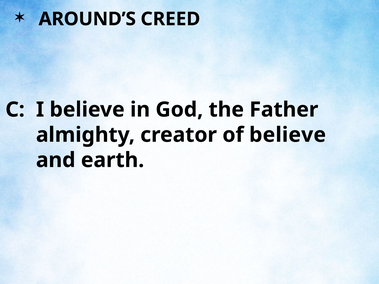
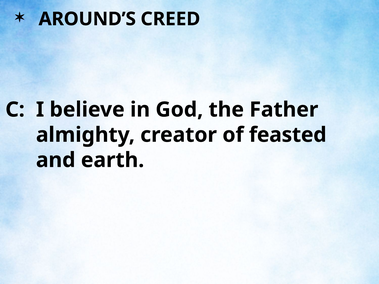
of believe: believe -> feasted (288, 135)
